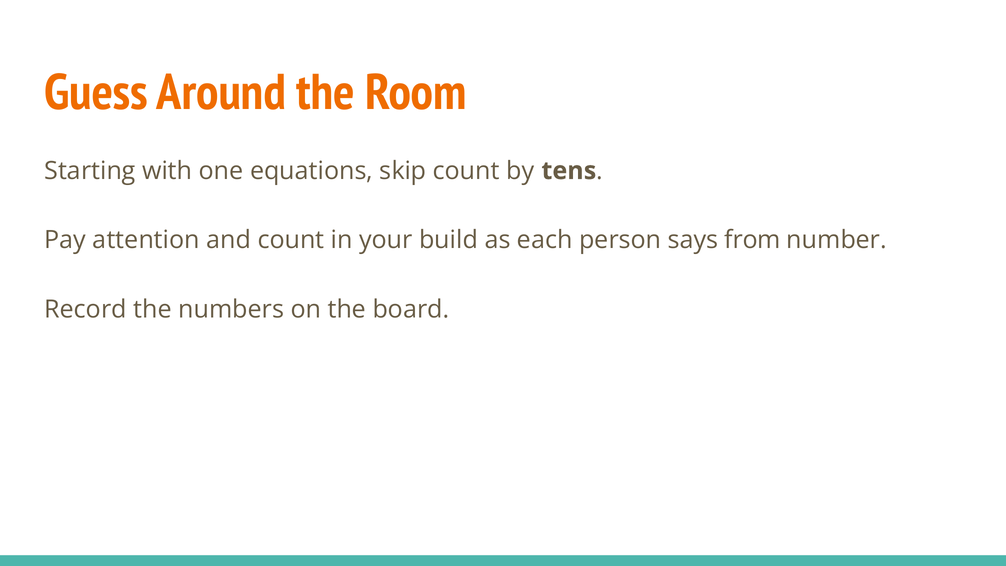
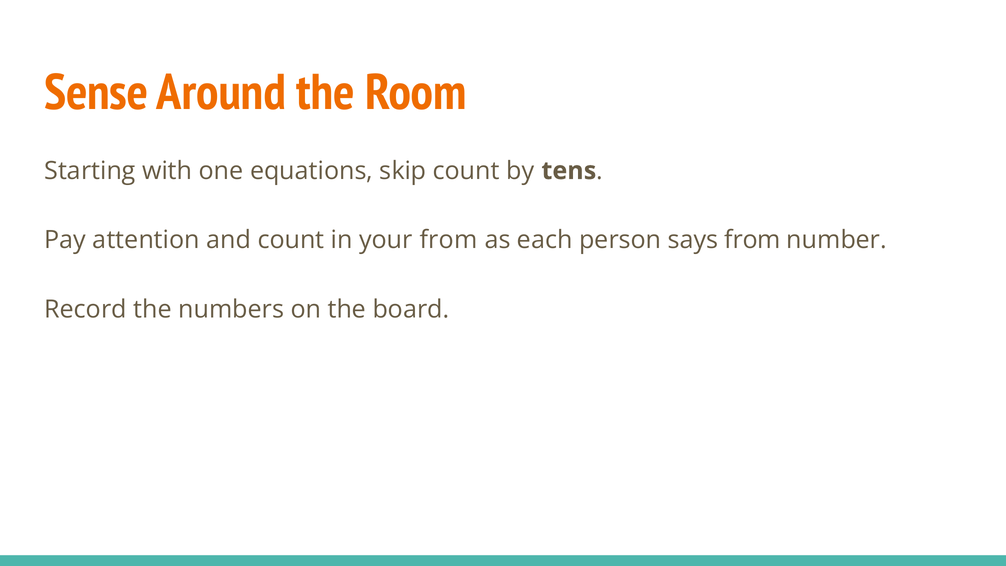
Guess: Guess -> Sense (96, 93)
your build: build -> from (448, 240)
